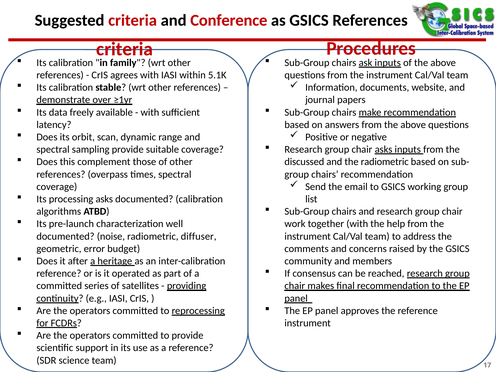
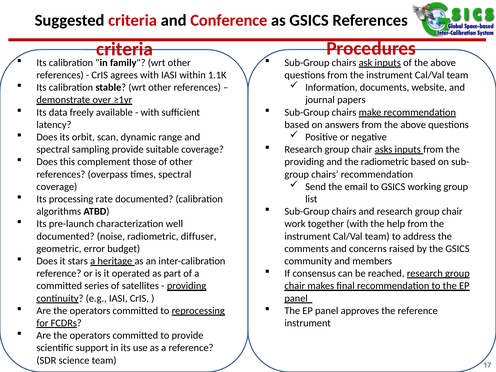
5.1K: 5.1K -> 1.1K (217, 75)
discussed: discussed -> providing (304, 162)
processing asks: asks -> rate (104, 199)
after: after -> stars (78, 261)
